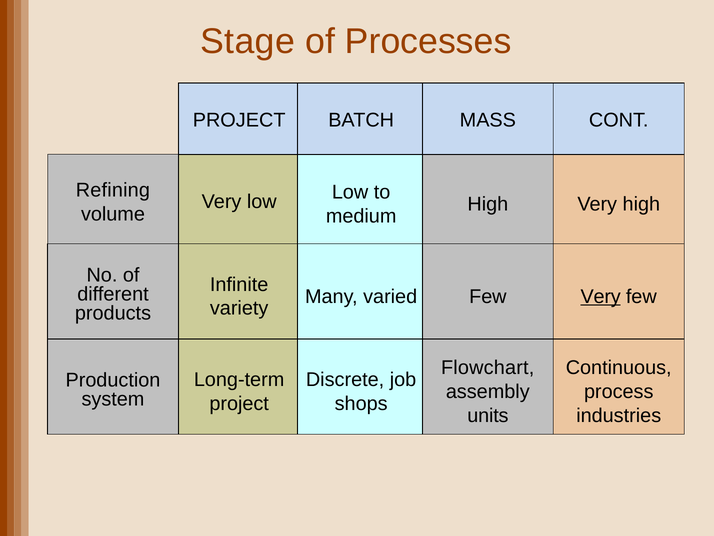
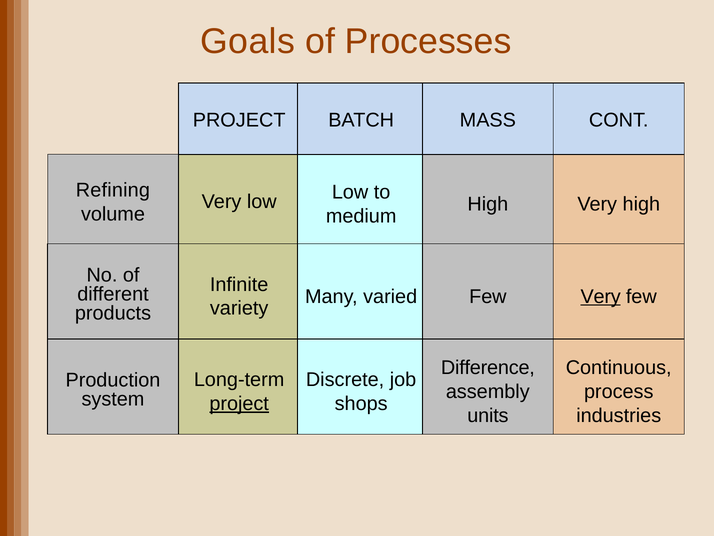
Stage: Stage -> Goals (248, 41)
Flowchart: Flowchart -> Difference (488, 368)
project underline: none -> present (239, 403)
